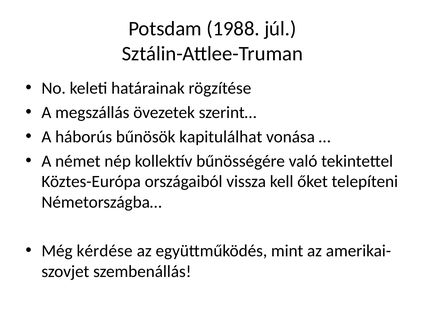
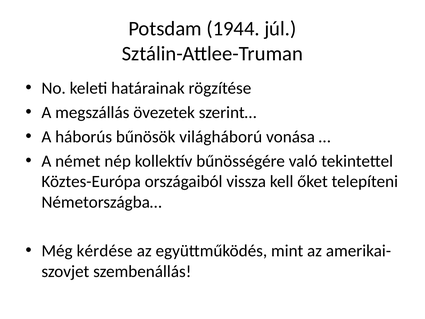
1988: 1988 -> 1944 (233, 29)
kapitulálhat: kapitulálhat -> világháború (221, 137)
